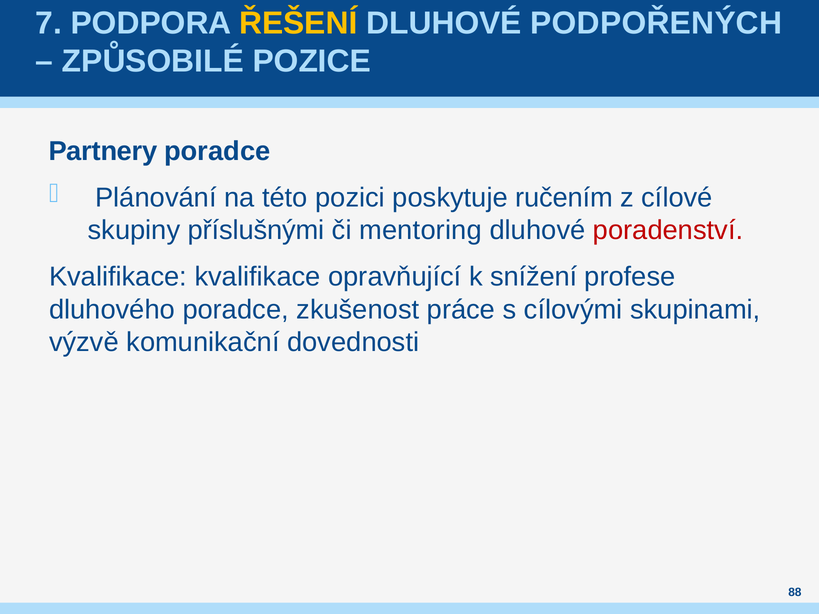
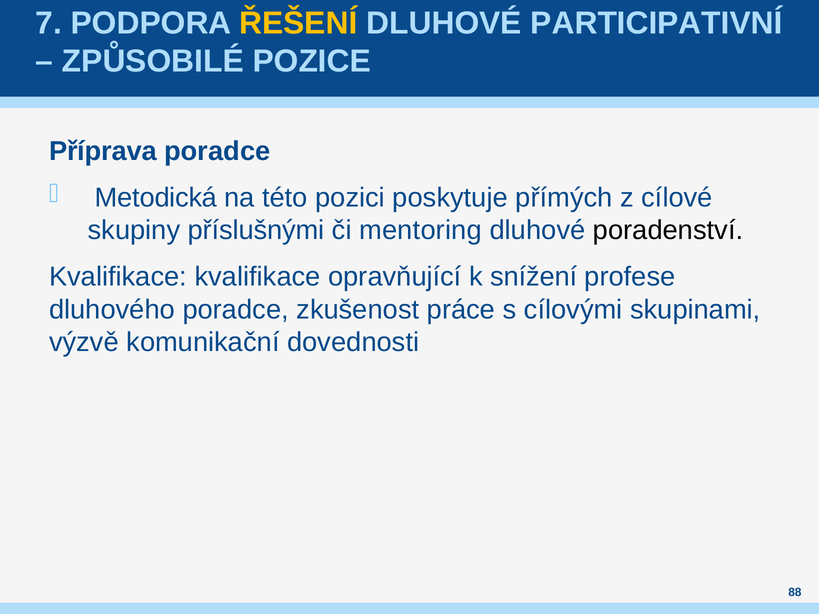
PODPOŘENÝCH: PODPOŘENÝCH -> PARTICIPATIVNÍ (656, 23)
Partnery: Partnery -> Příprava (103, 151)
Plánování: Plánování -> Metodická (156, 198)
ručením: ručením -> přímých (564, 198)
poradenství colour: red -> black (668, 230)
